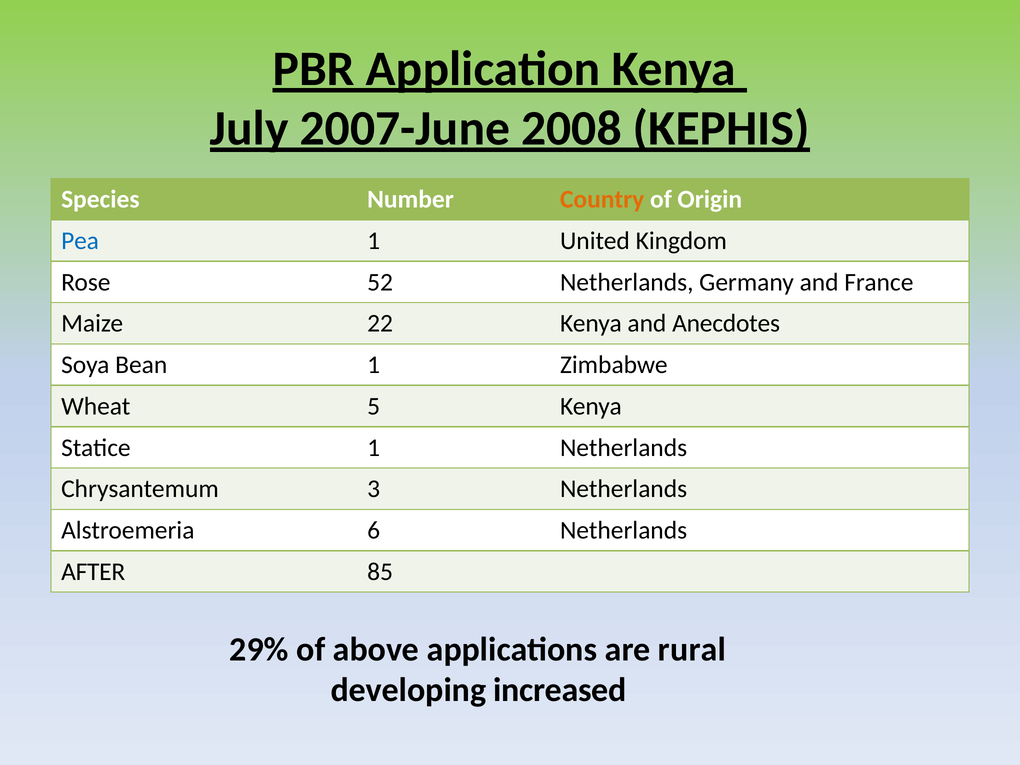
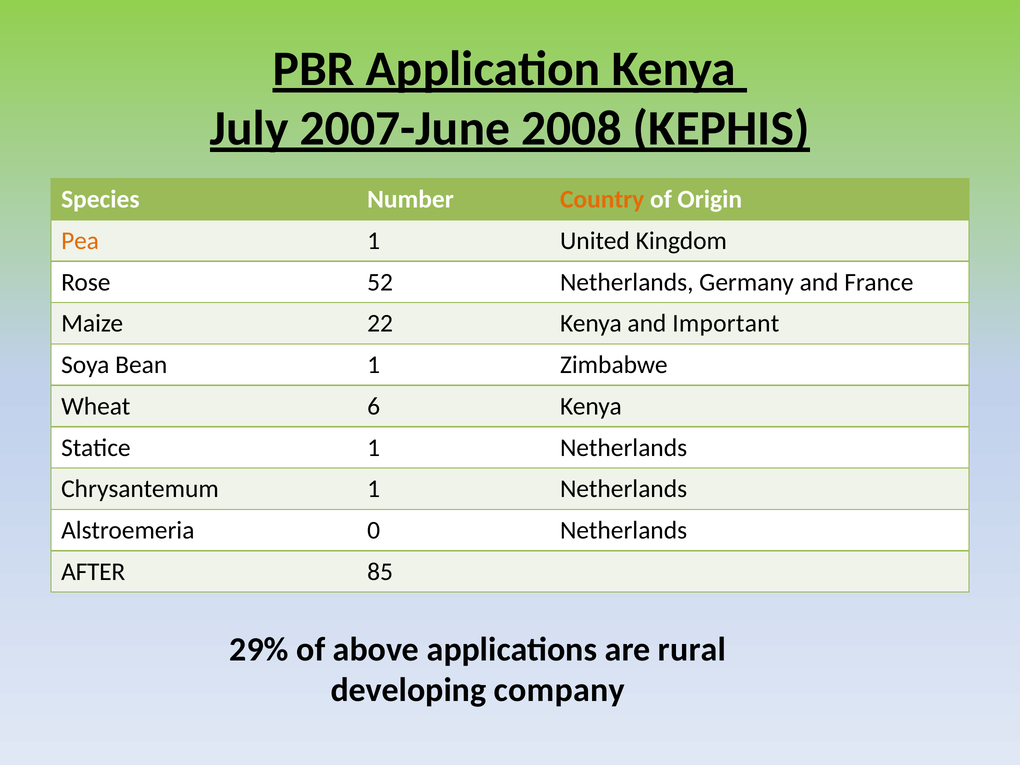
Pea colour: blue -> orange (80, 241)
Anecdotes: Anecdotes -> Important (726, 324)
5: 5 -> 6 (374, 406)
Chrysantemum 3: 3 -> 1 (374, 489)
6: 6 -> 0 (374, 530)
increased: increased -> company (559, 690)
